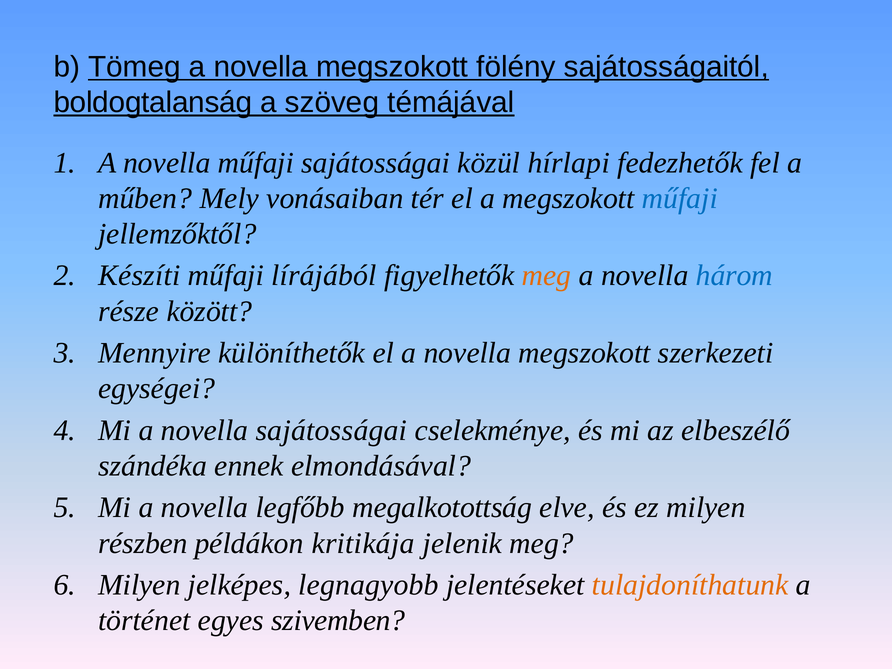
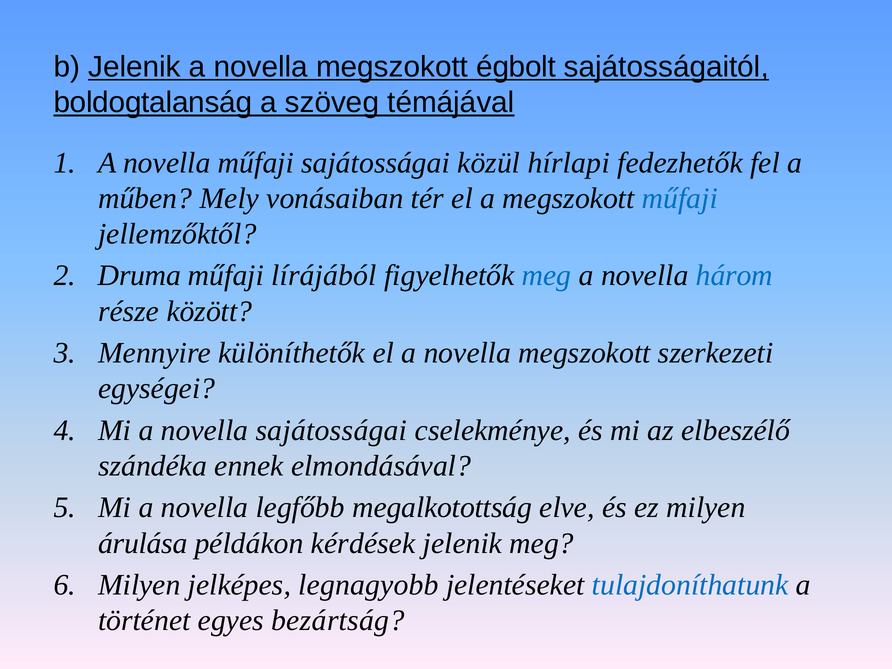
b Tömeg: Tömeg -> Jelenik (134, 67)
fölény: fölény -> égbolt (516, 67)
Készíti: Készíti -> Druma (139, 276)
meg colour: orange -> blue (547, 276)
részben: részben -> árulása (143, 543)
kritikája: kritikája -> kérdések (363, 543)
tulajdoníthatunk colour: orange -> blue (690, 585)
szivemben: szivemben -> bezártság (338, 621)
